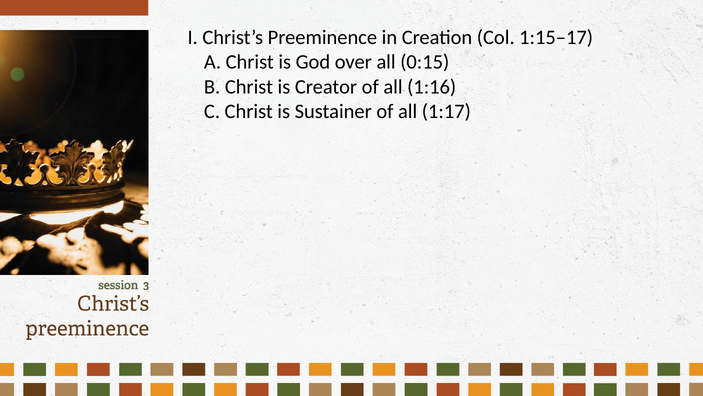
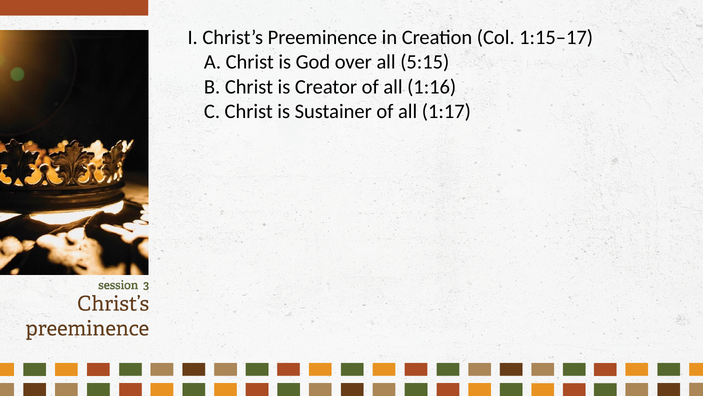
0:15: 0:15 -> 5:15 (425, 62)
